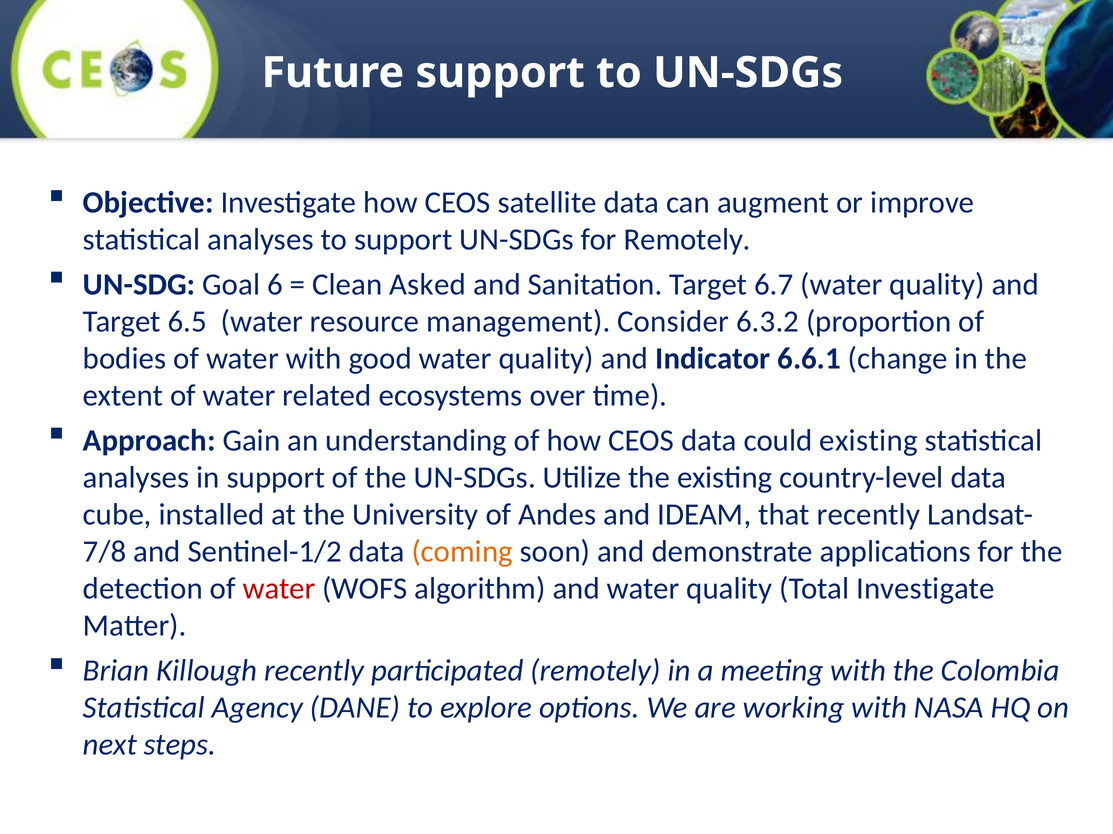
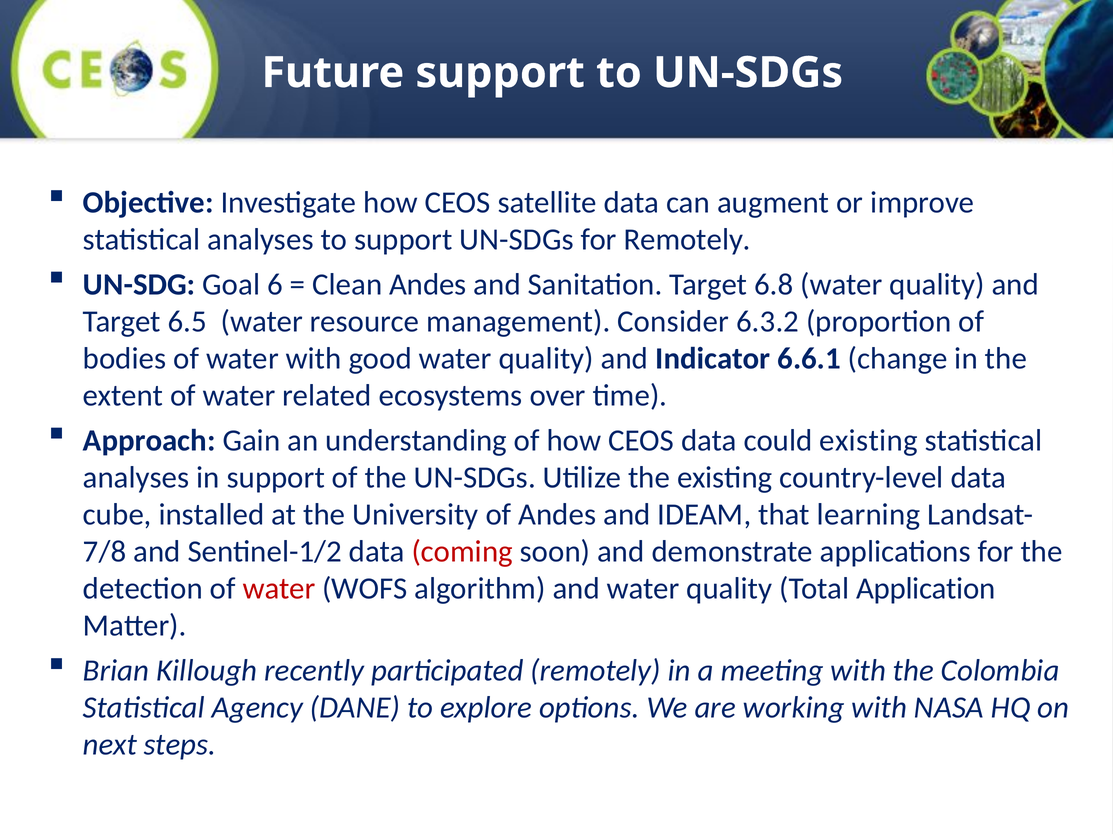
Clean Asked: Asked -> Andes (428, 285)
6.7: 6.7 -> 6.8 (774, 285)
that recently: recently -> learning (868, 515)
coming colour: orange -> red (462, 552)
Total Investigate: Investigate -> Application (926, 589)
